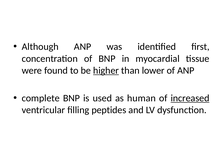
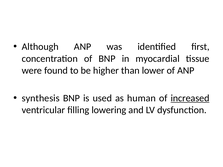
higher underline: present -> none (106, 71)
complete: complete -> synthesis (41, 98)
peptides: peptides -> lowering (109, 110)
